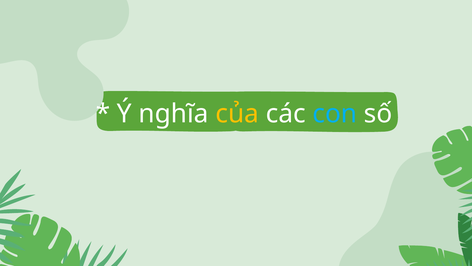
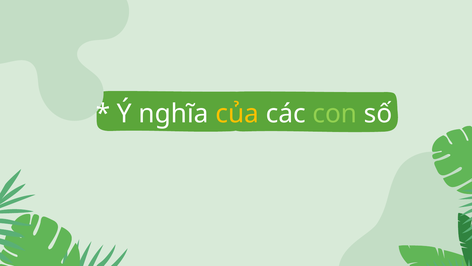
con colour: light blue -> light green (335, 114)
